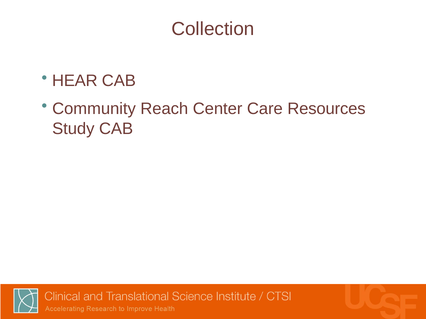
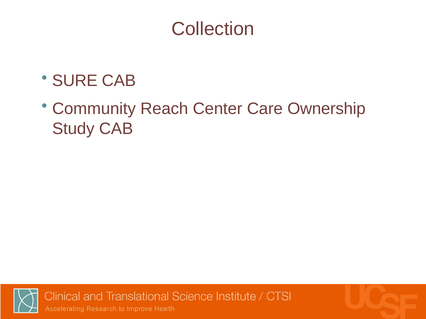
HEAR: HEAR -> SURE (75, 81)
Resources: Resources -> Ownership (326, 109)
